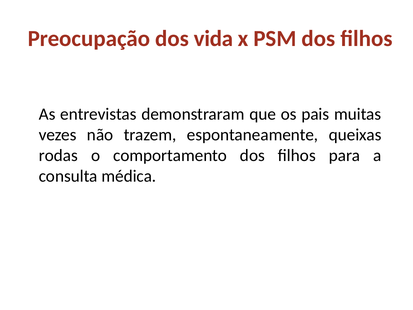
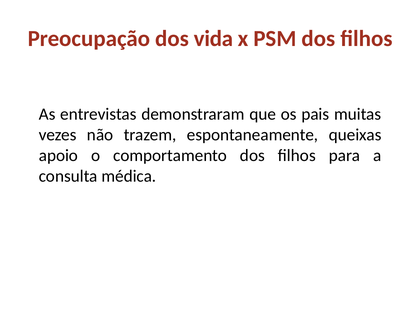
rodas: rodas -> apoio (58, 156)
